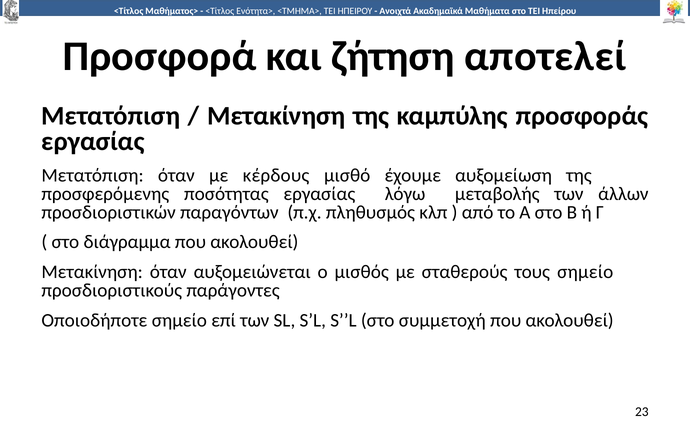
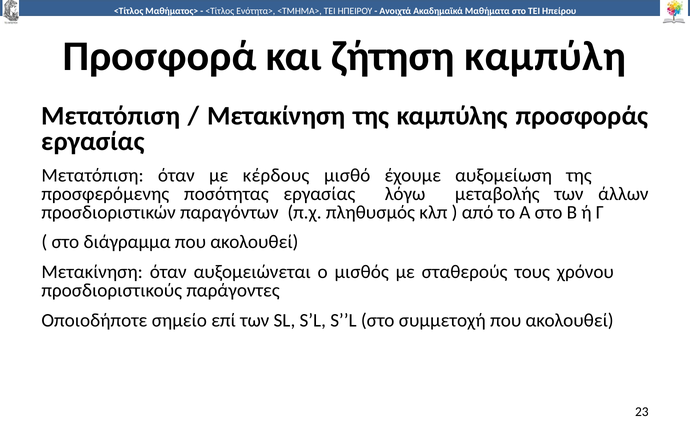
αποτελεί: αποτελεί -> καµπύλη (545, 56)
τους σηµείο: σηµείο -> χρόνου (585, 272)
